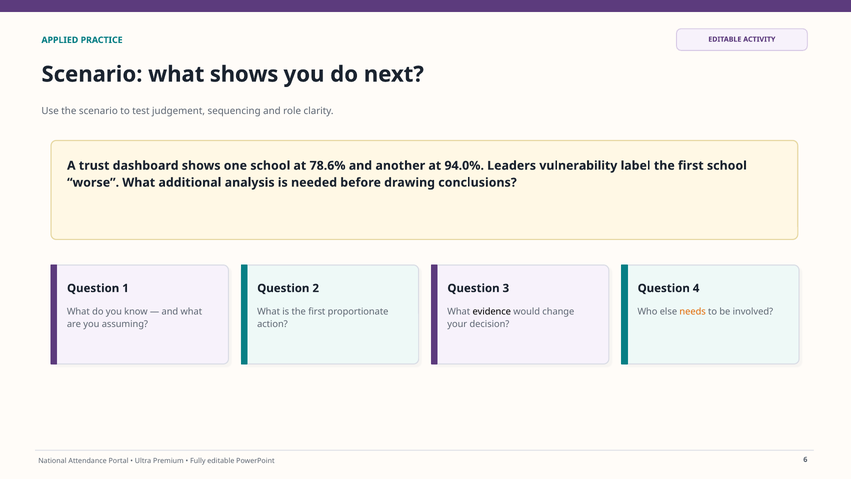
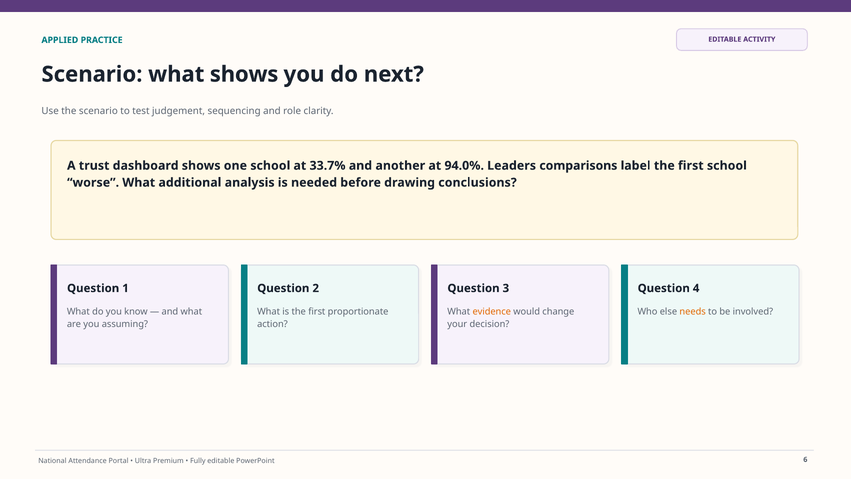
78.6%: 78.6% -> 33.7% (328, 166)
vulnerability: vulnerability -> comparisons (578, 166)
evidence colour: black -> orange (492, 311)
